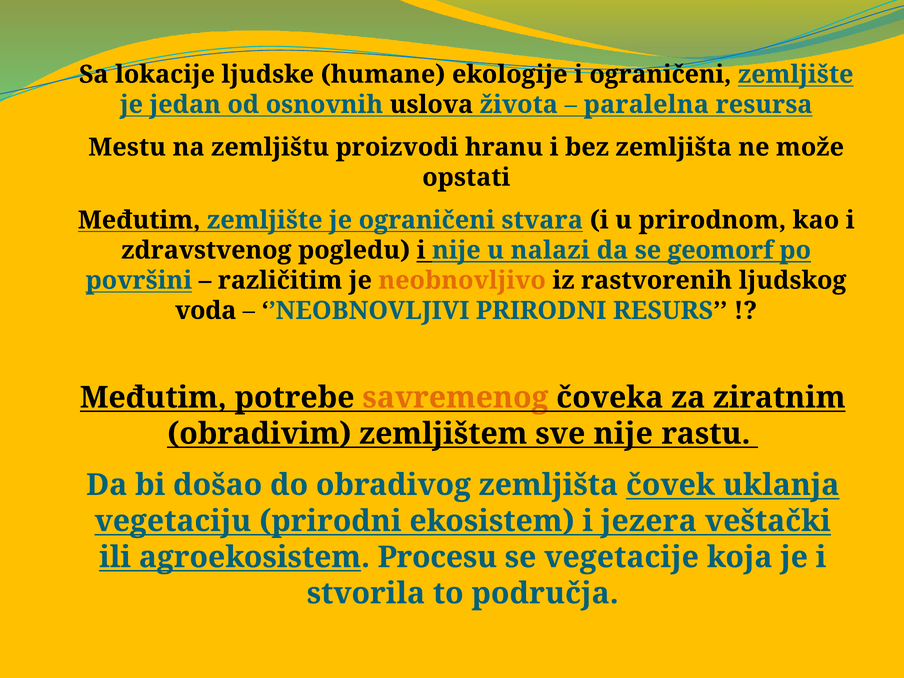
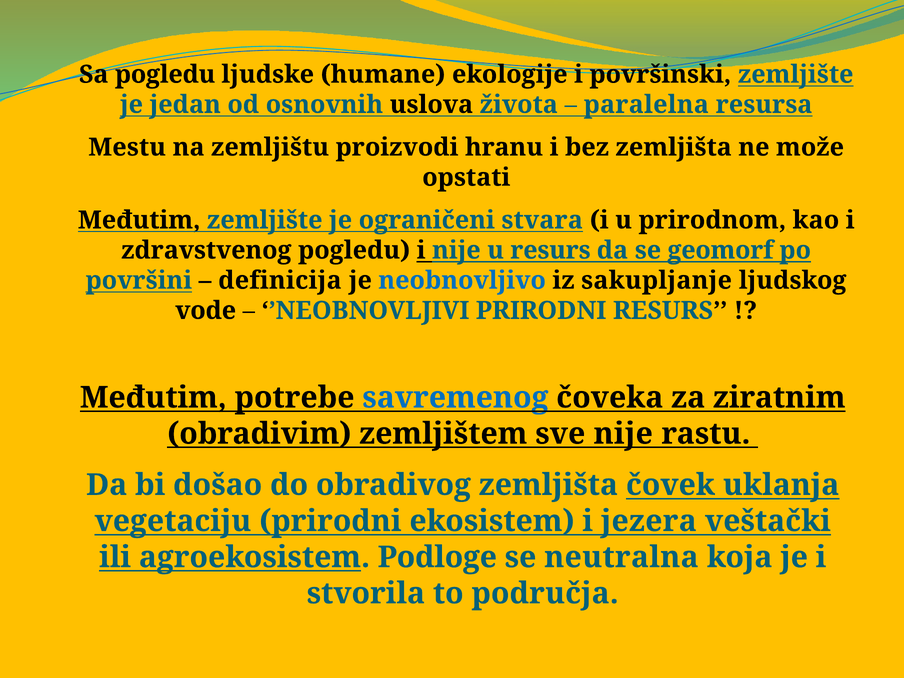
Sa lokacije: lokacije -> pogledu (165, 74)
i ograničeni: ograničeni -> površinski (660, 74)
u nalazi: nalazi -> resurs (550, 250)
različitim: različitim -> definicija (280, 280)
neobnovljivo colour: orange -> blue (462, 280)
rastvorenih: rastvorenih -> sakupljanje (656, 280)
voda: voda -> vode (206, 311)
savremenog colour: orange -> blue (455, 398)
Procesu: Procesu -> Podloge (437, 557)
vegetacije: vegetacije -> neutralna (621, 557)
